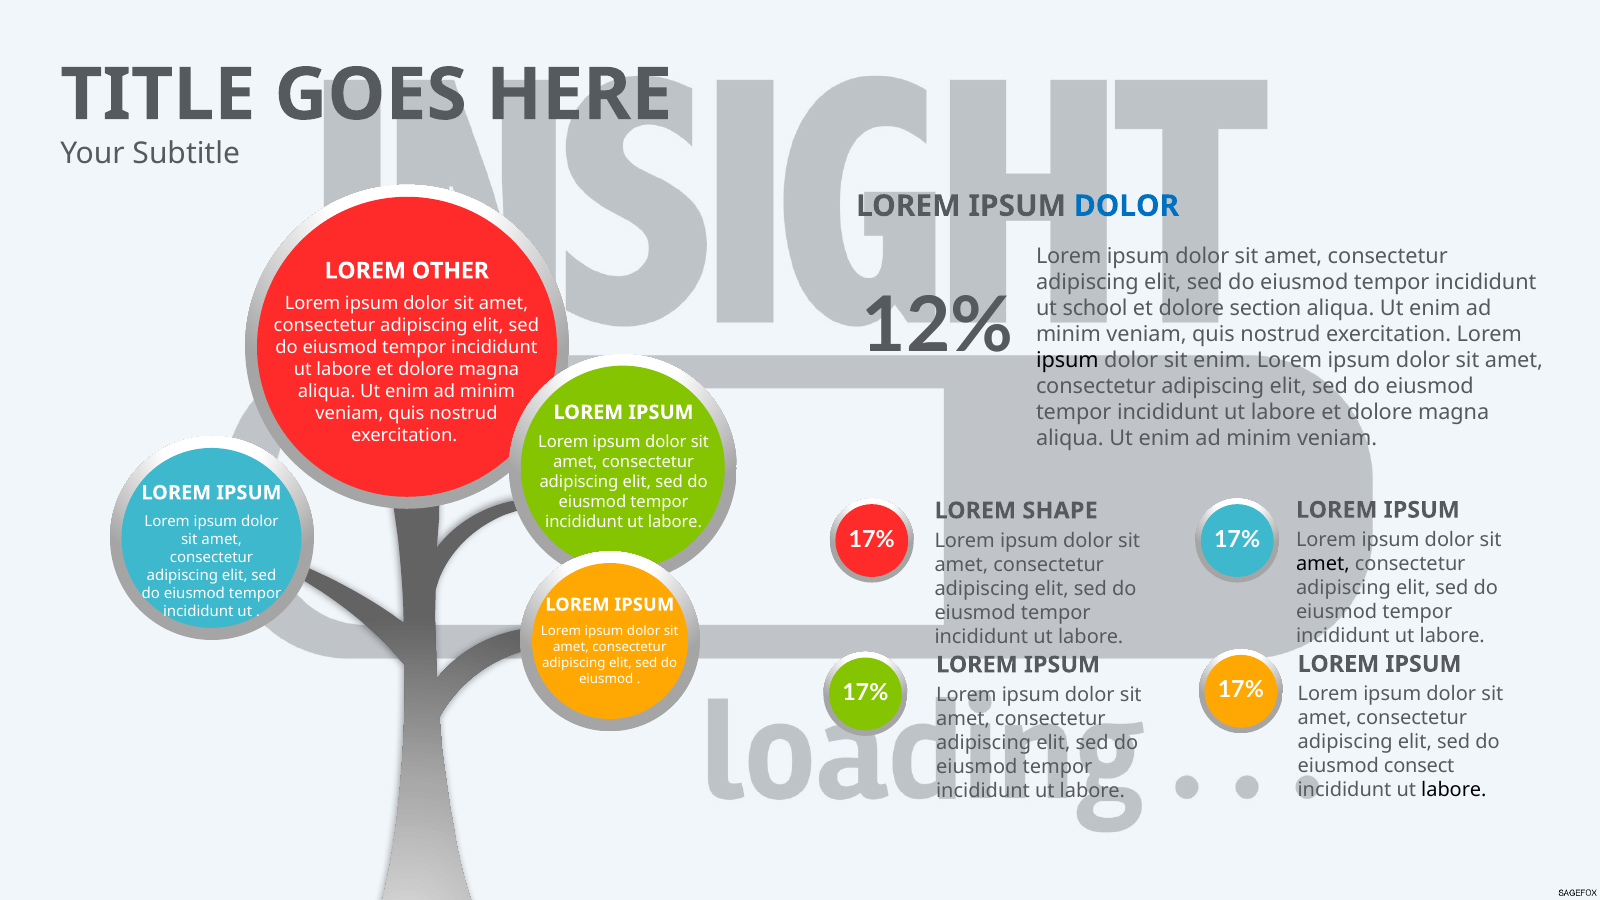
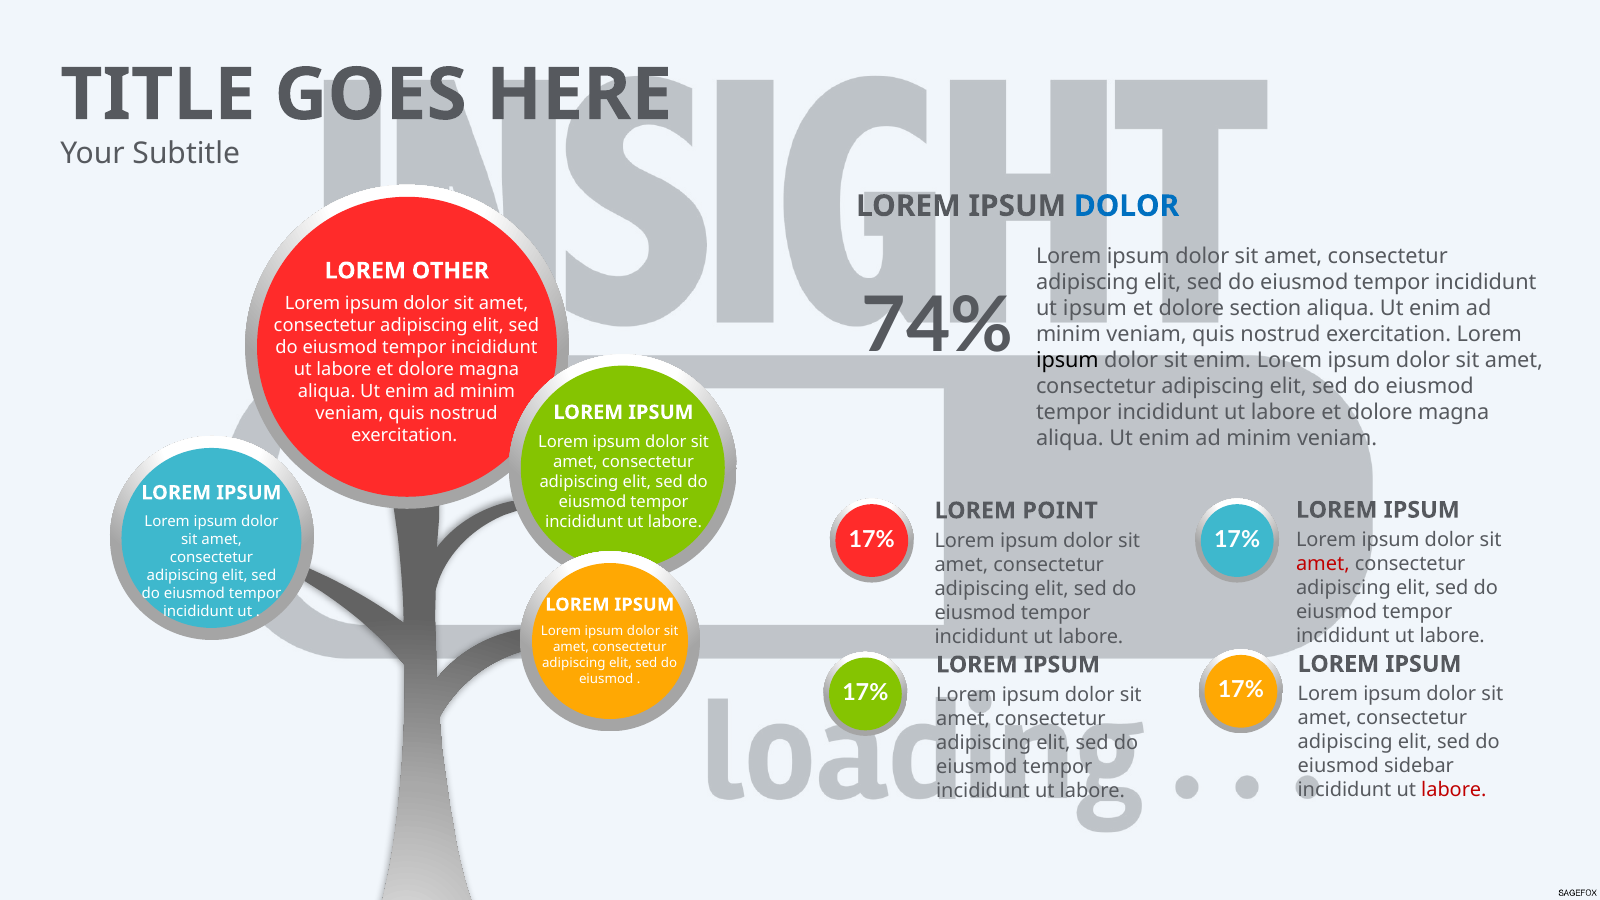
12%: 12% -> 74% (938, 326)
ut school: school -> ipsum (1095, 309)
SHAPE: SHAPE -> POINT (1060, 511)
amet colour: black -> red (1323, 564)
consect: consect -> sidebar (1419, 766)
labore colour: black -> red (1454, 790)
